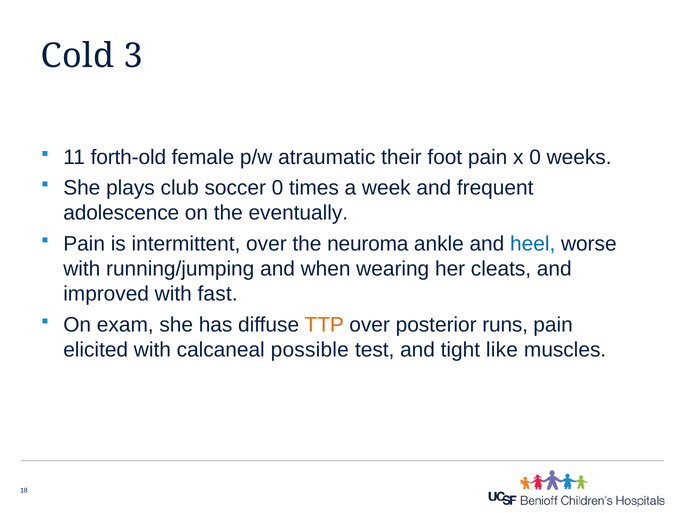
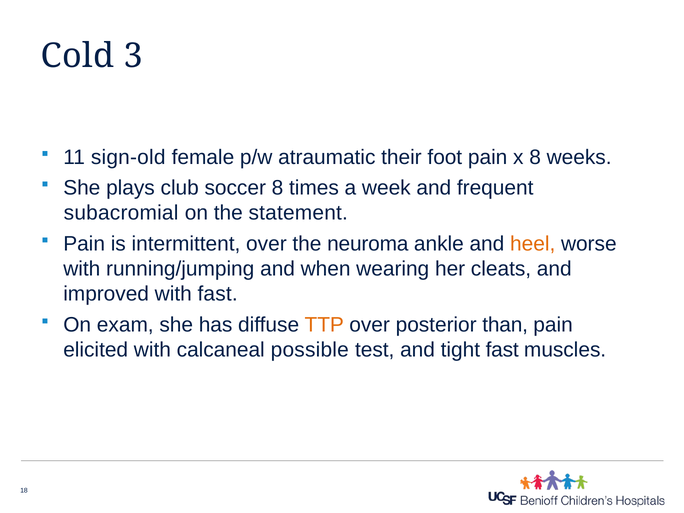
forth-old: forth-old -> sign-old (128, 157)
x 0: 0 -> 8 (535, 157)
soccer 0: 0 -> 8 (277, 188)
adolescence: adolescence -> subacromial (121, 213)
eventually: eventually -> statement (298, 213)
heel colour: blue -> orange (533, 244)
runs: runs -> than (505, 325)
tight like: like -> fast (502, 350)
